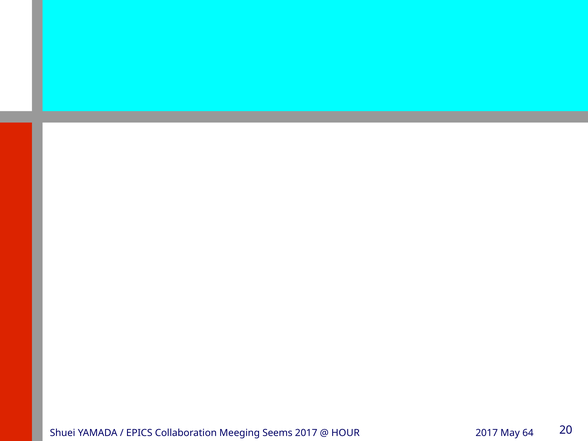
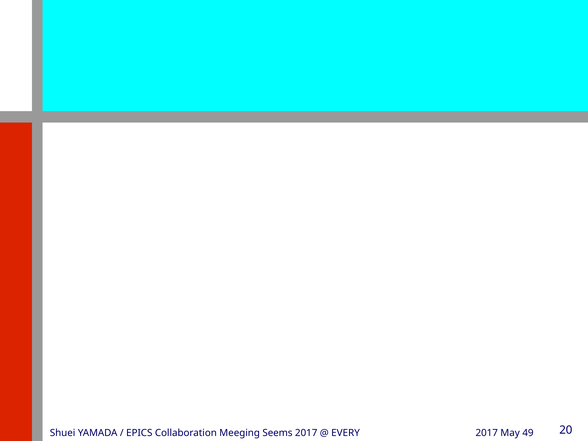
HOUR: HOUR -> EVERY (346, 433)
64: 64 -> 49 (528, 433)
